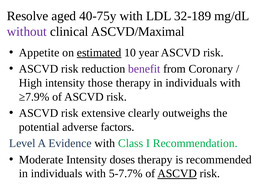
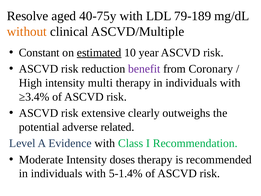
32-189: 32-189 -> 79-189 (193, 16)
without colour: purple -> orange (27, 32)
ASCVD/Maximal: ASCVD/Maximal -> ASCVD/Multiple (138, 32)
Appetite: Appetite -> Constant (39, 53)
those: those -> multi (100, 83)
≥7.9%: ≥7.9% -> ≥3.4% (34, 97)
factors: factors -> related (118, 127)
5-7.7%: 5-7.7% -> 5-1.4% (126, 173)
ASCVD underline: present -> none (177, 173)
